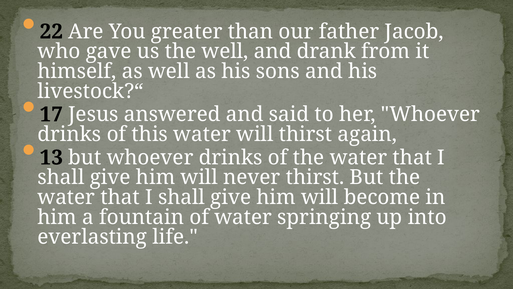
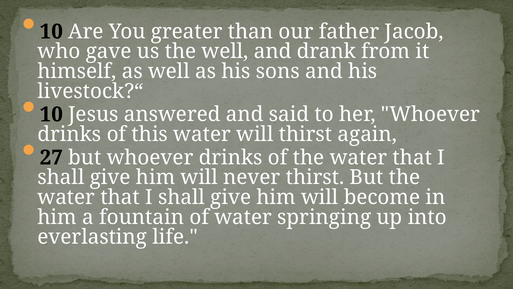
22: 22 -> 10 (51, 32)
17: 17 -> 10 (51, 114)
13: 13 -> 27 (51, 157)
